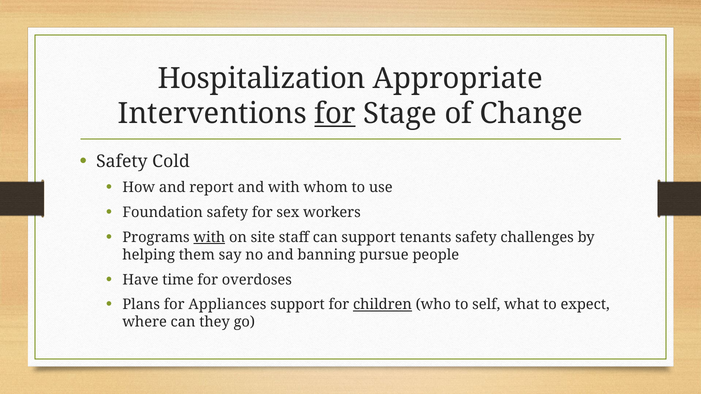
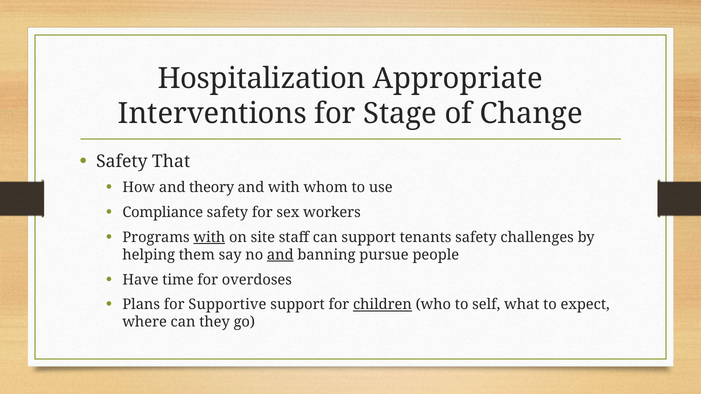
for underline: present -> none (335, 114)
Cold: Cold -> That (171, 161)
report: report -> theory (212, 188)
Foundation: Foundation -> Compliance (163, 213)
and underline: none -> present (280, 255)
Appliances: Appliances -> Supportive (227, 305)
